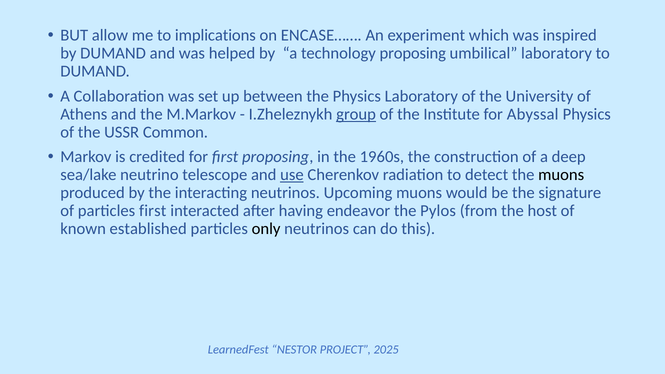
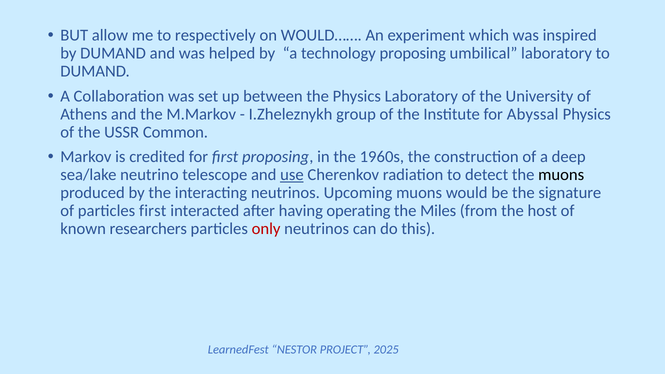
implications: implications -> respectively (215, 35)
ENCASE……: ENCASE…… -> WOULD…… (321, 35)
group underline: present -> none (356, 114)
endeavor: endeavor -> operating (359, 211)
Pylos: Pylos -> Miles (438, 211)
established: established -> researchers (148, 229)
only colour: black -> red (266, 229)
